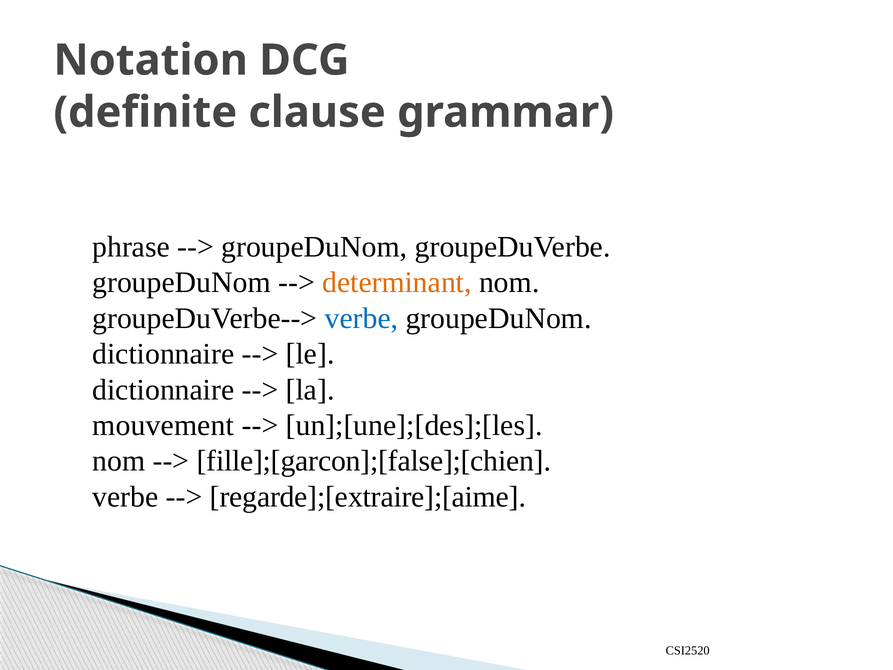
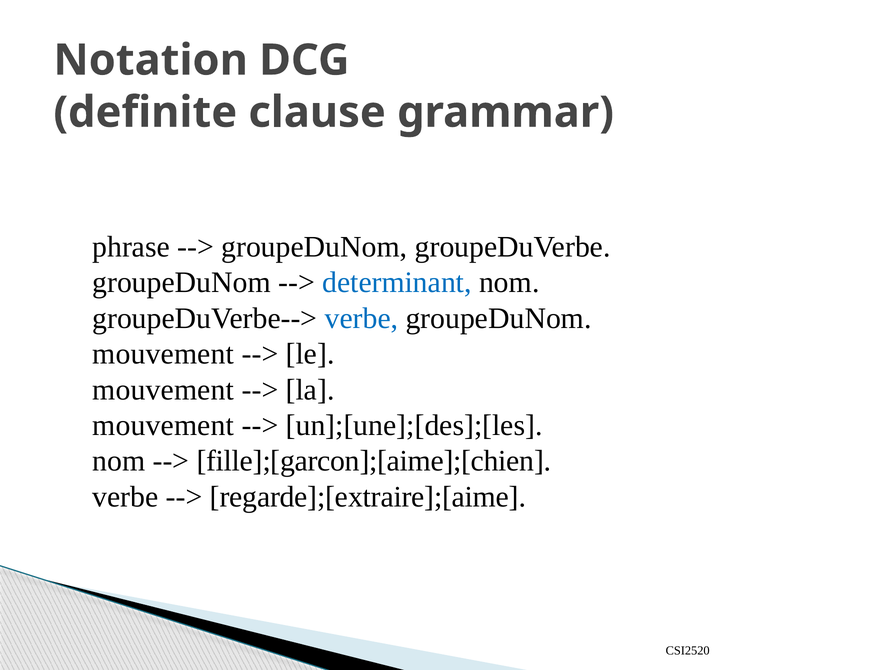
determinant colour: orange -> blue (397, 282)
dictionnaire: dictionnaire -> mouvement (163, 354)
dictionnaire: dictionnaire -> mouvement (163, 390)
fille];[garcon];[false];[chien: fille];[garcon];[false];[chien -> fille];[garcon];[aime];[chien (374, 461)
